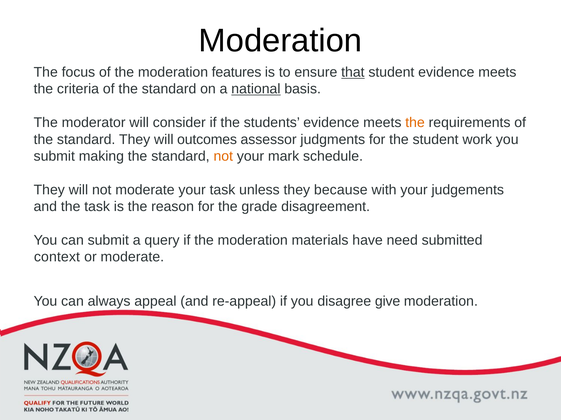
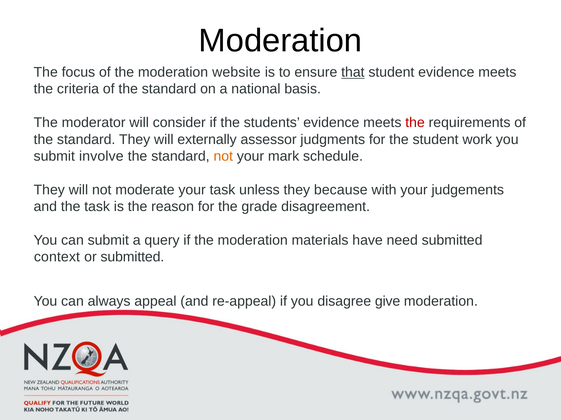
features: features -> website (236, 72)
national underline: present -> none (256, 89)
the colour: orange -> red (415, 123)
outcomes: outcomes -> externally (207, 140)
making: making -> involve (101, 157)
or moderate: moderate -> submitted (132, 257)
